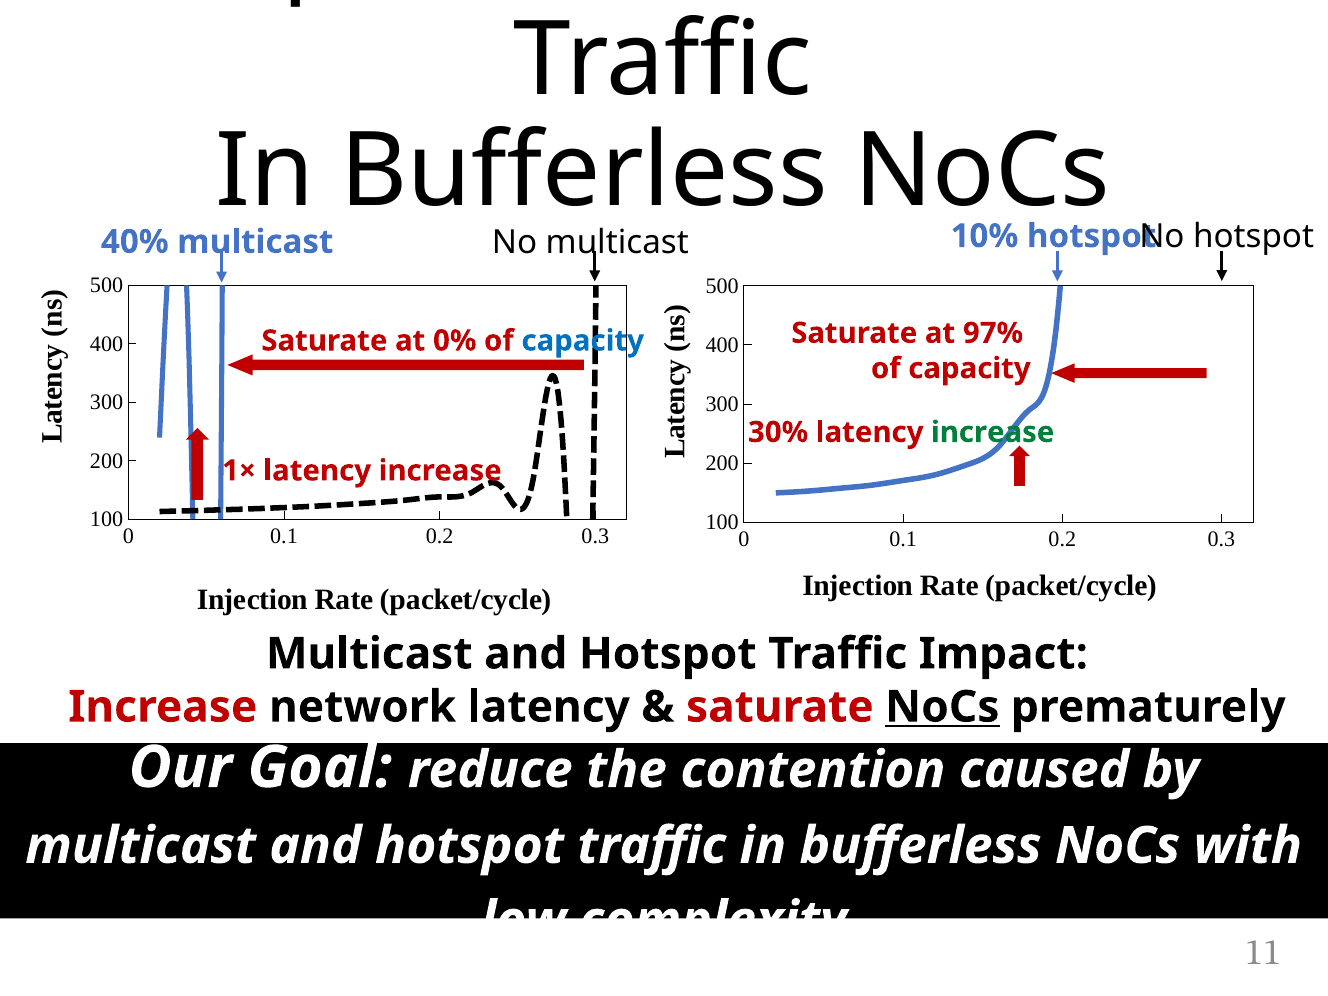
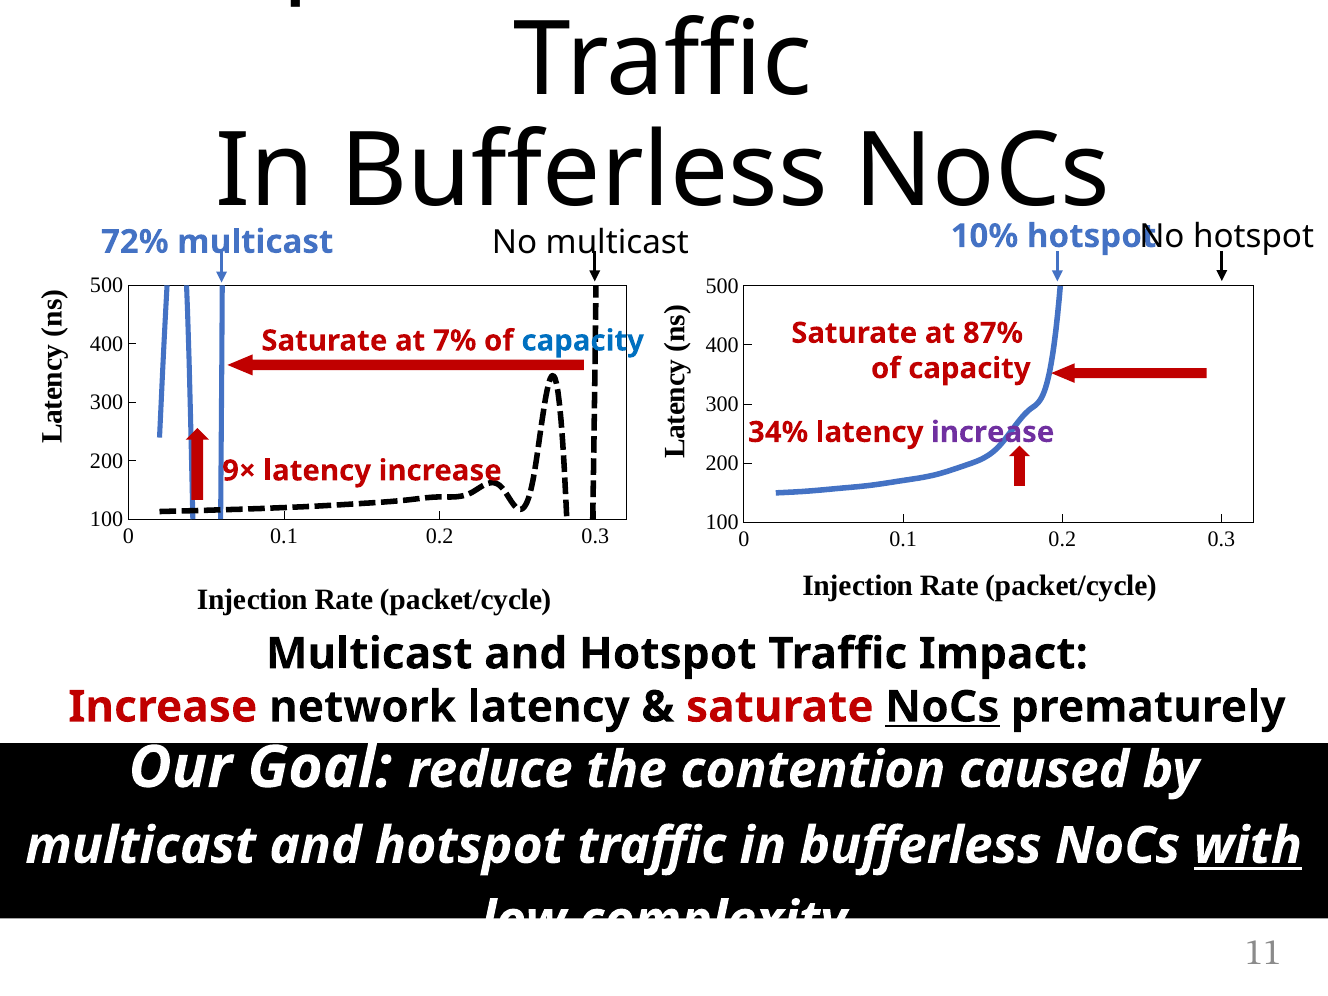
40%: 40% -> 72% (135, 242)
0%: 0% -> 7% (455, 341)
97%: 97% -> 87% (993, 333)
30%: 30% -> 34% (778, 432)
increase colour: green -> purple (993, 432)
1×: 1× -> 9× (239, 471)
with underline: none -> present (1248, 846)
